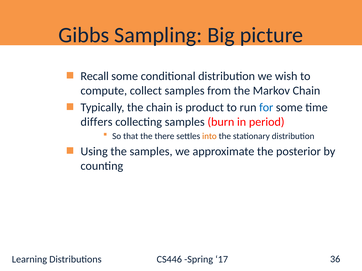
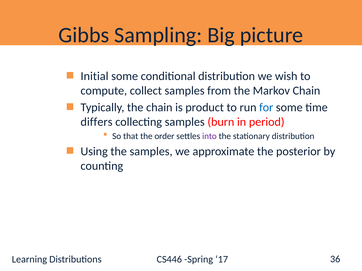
Recall: Recall -> Initial (95, 76)
there: there -> order (164, 136)
into colour: orange -> purple (209, 136)
